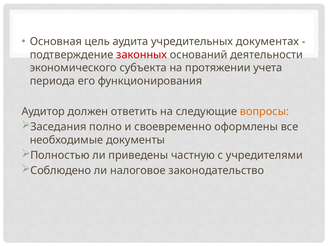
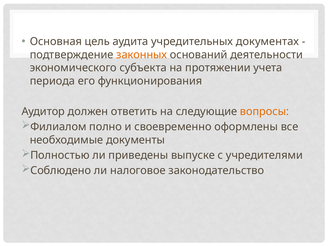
законных colour: red -> orange (142, 55)
Заседания: Заседания -> Филиалом (58, 127)
частную: частную -> выпуске (193, 155)
